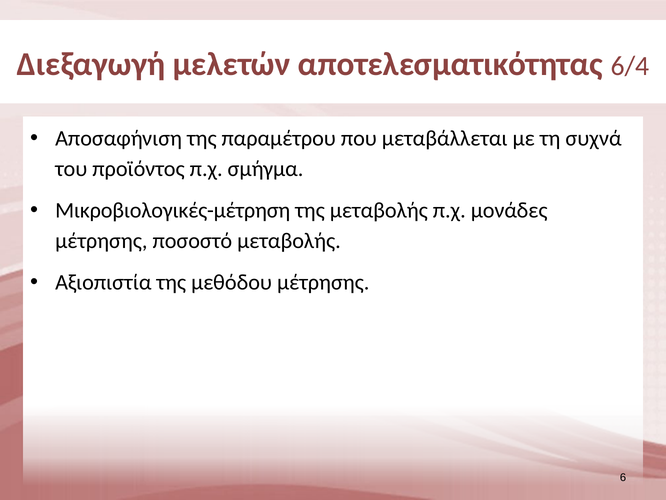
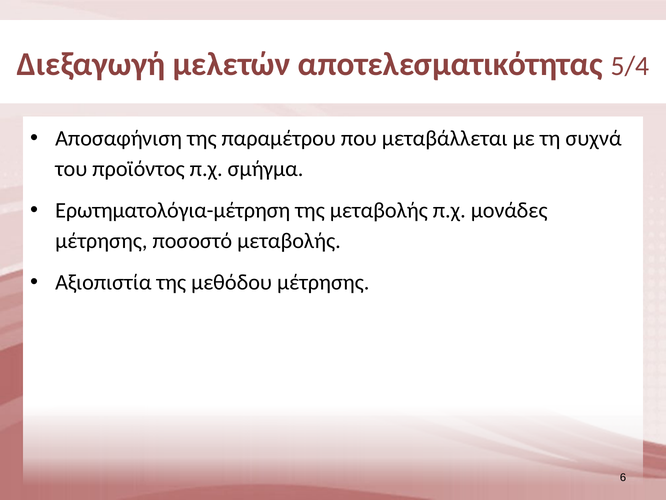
6/4: 6/4 -> 5/4 (630, 66)
Μικροβιολογικές-μέτρηση: Μικροβιολογικές-μέτρηση -> Ερωτηματολόγια-μέτρηση (173, 210)
